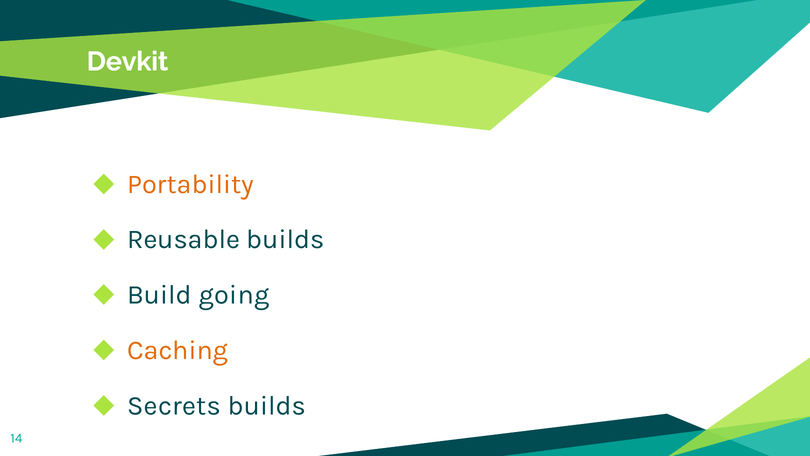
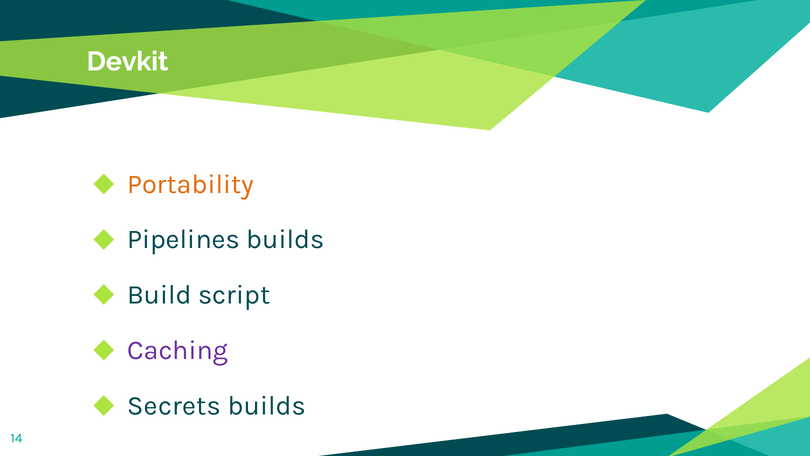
Reusable: Reusable -> Pipelines (184, 239)
going: going -> script (234, 295)
Caching colour: orange -> purple (178, 350)
